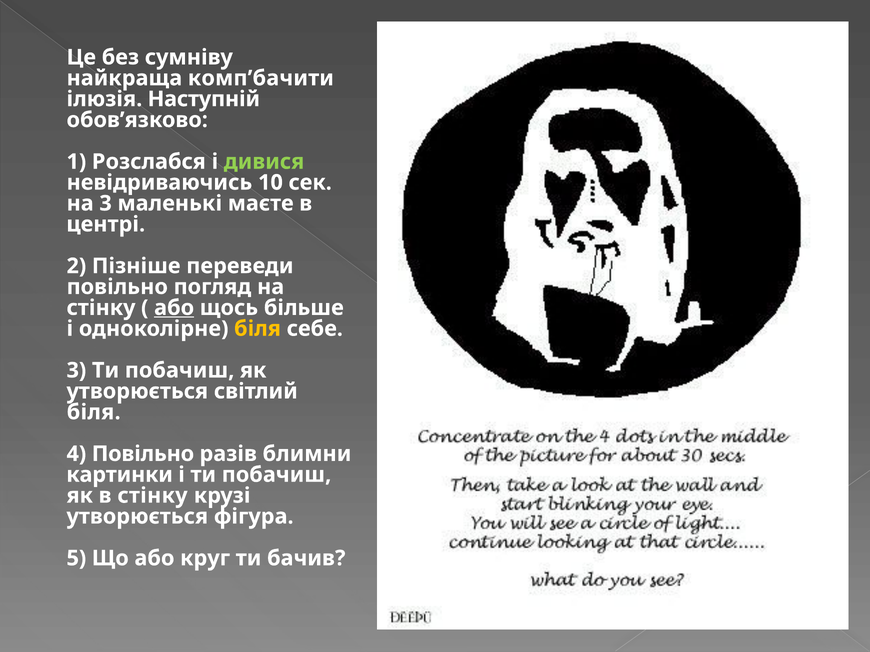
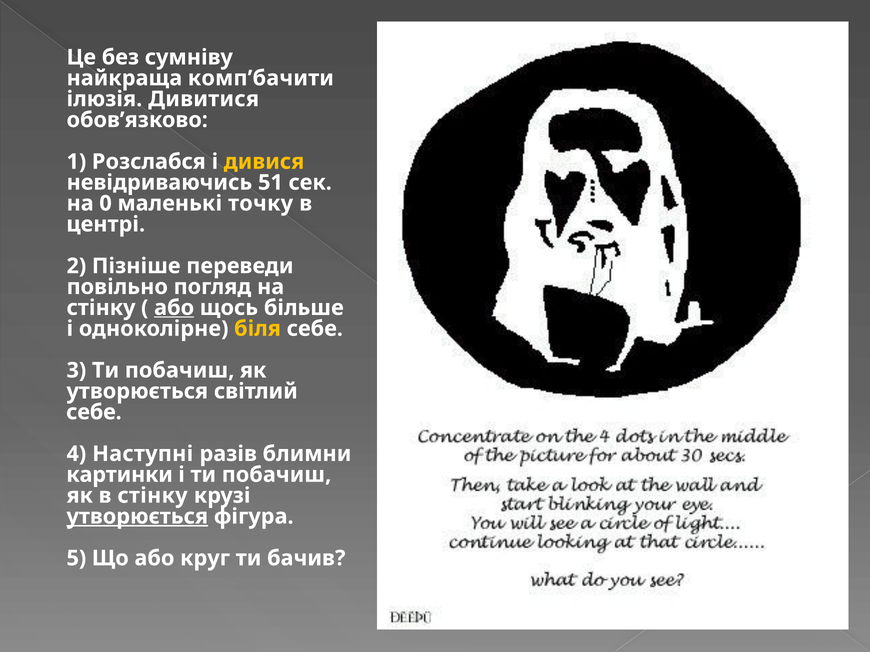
Наступній: Наступній -> Дивитися (204, 99)
дивися colour: light green -> yellow (264, 162)
10: 10 -> 51 (270, 183)
на 3: 3 -> 0 (106, 204)
маєте: маєте -> точку (261, 204)
біля: біля -> себе (94, 412)
4 Повільно: Повільно -> Наступні (143, 454)
утворюється underline: none -> present (137, 517)
